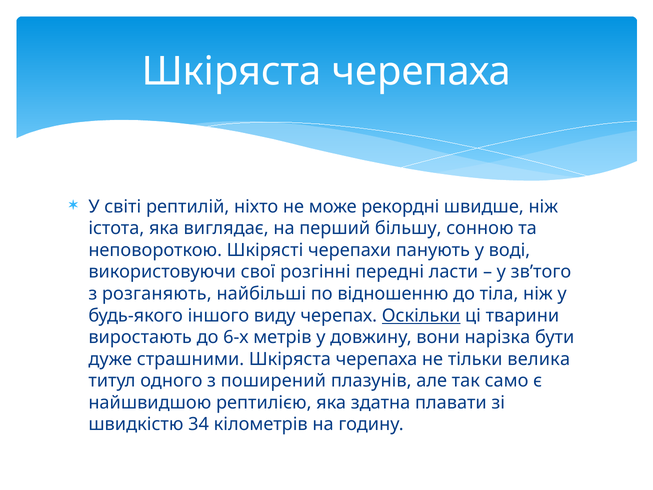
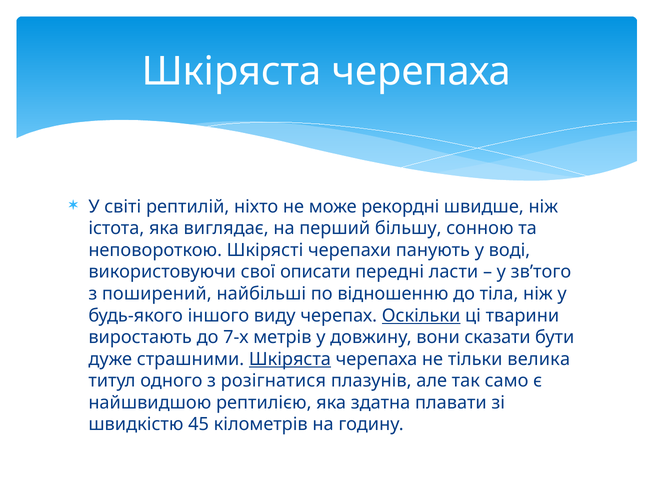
розгінні: розгінні -> описати (315, 272)
розганяють: розганяють -> поширений (157, 294)
6-х: 6-х -> 7-х (236, 337)
нарізка: нарізка -> сказати (498, 337)
Шкіряста underline: none -> present (290, 359)
поширений: поширений -> розігнатися (273, 381)
34: 34 -> 45 (199, 424)
